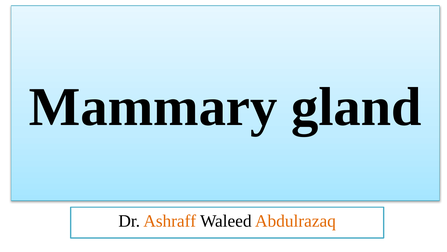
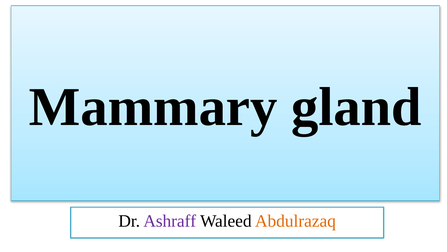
Ashraff colour: orange -> purple (170, 221)
